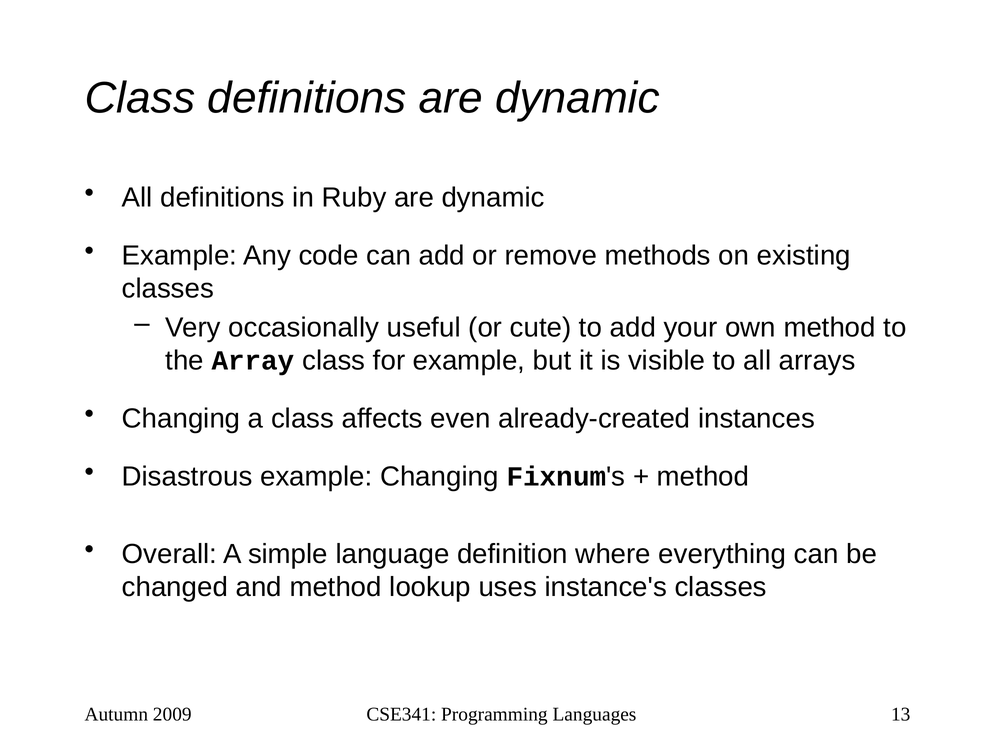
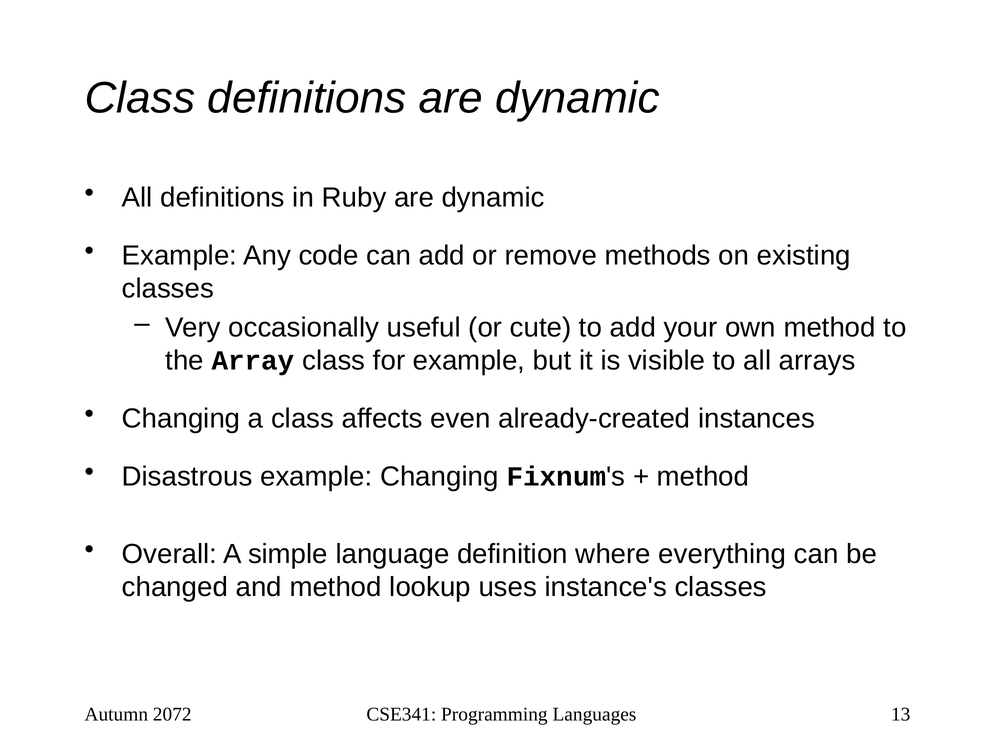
2009: 2009 -> 2072 (172, 714)
